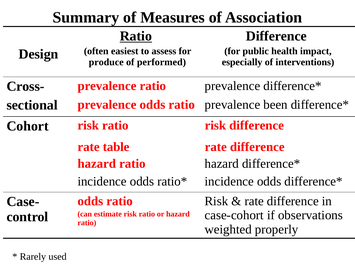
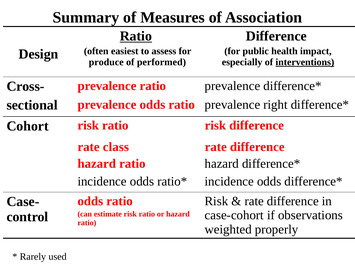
interventions underline: none -> present (305, 62)
been: been -> right (276, 105)
table: table -> class (116, 147)
